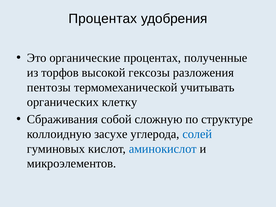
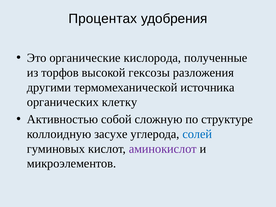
органические процентах: процентах -> кислорода (152, 58)
пентозы: пентозы -> другими (49, 87)
учитывать: учитывать -> источника (207, 87)
Сбраживания: Сбраживания -> Активностью (62, 119)
аминокислот colour: blue -> purple (163, 149)
